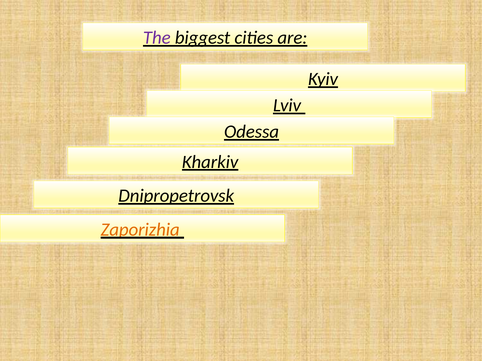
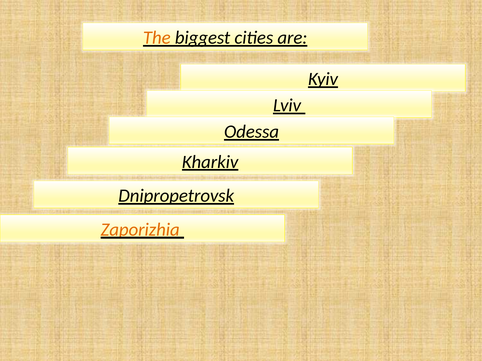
The colour: purple -> orange (157, 38)
